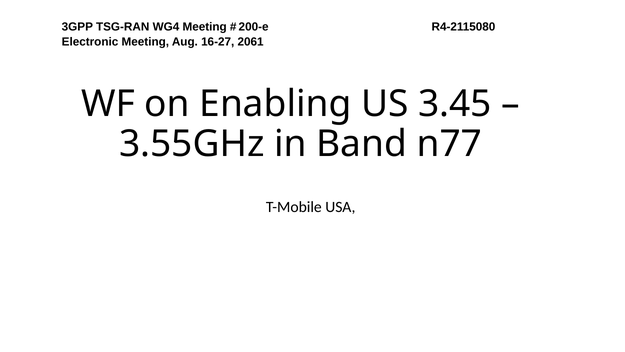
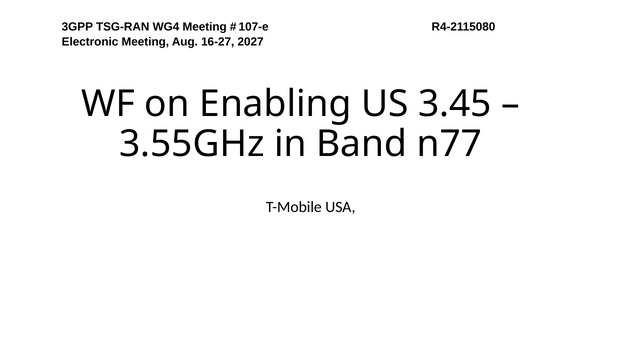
200-e: 200-e -> 107-e (254, 27)
2061: 2061 -> 2027 (251, 42)
